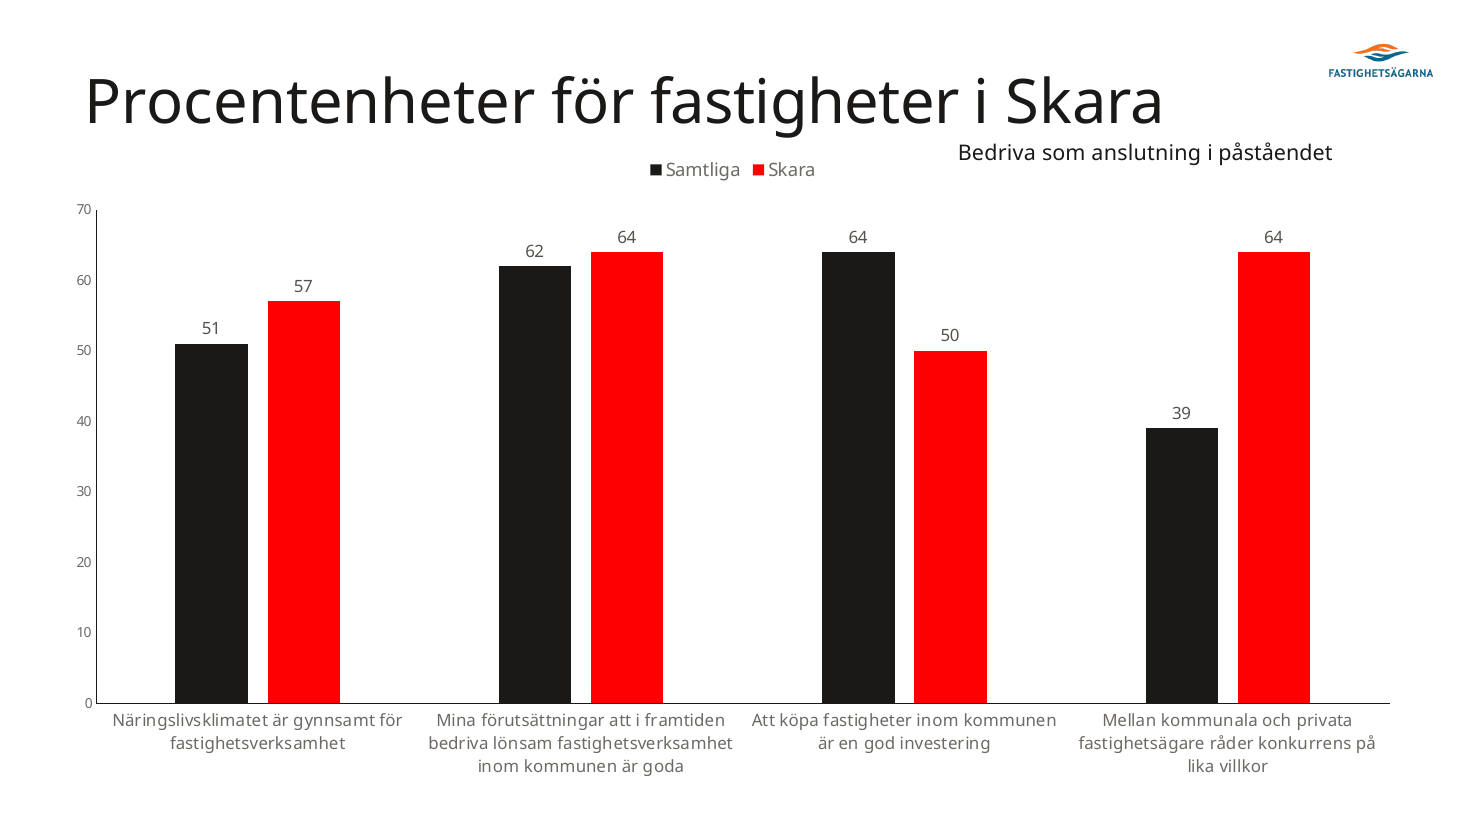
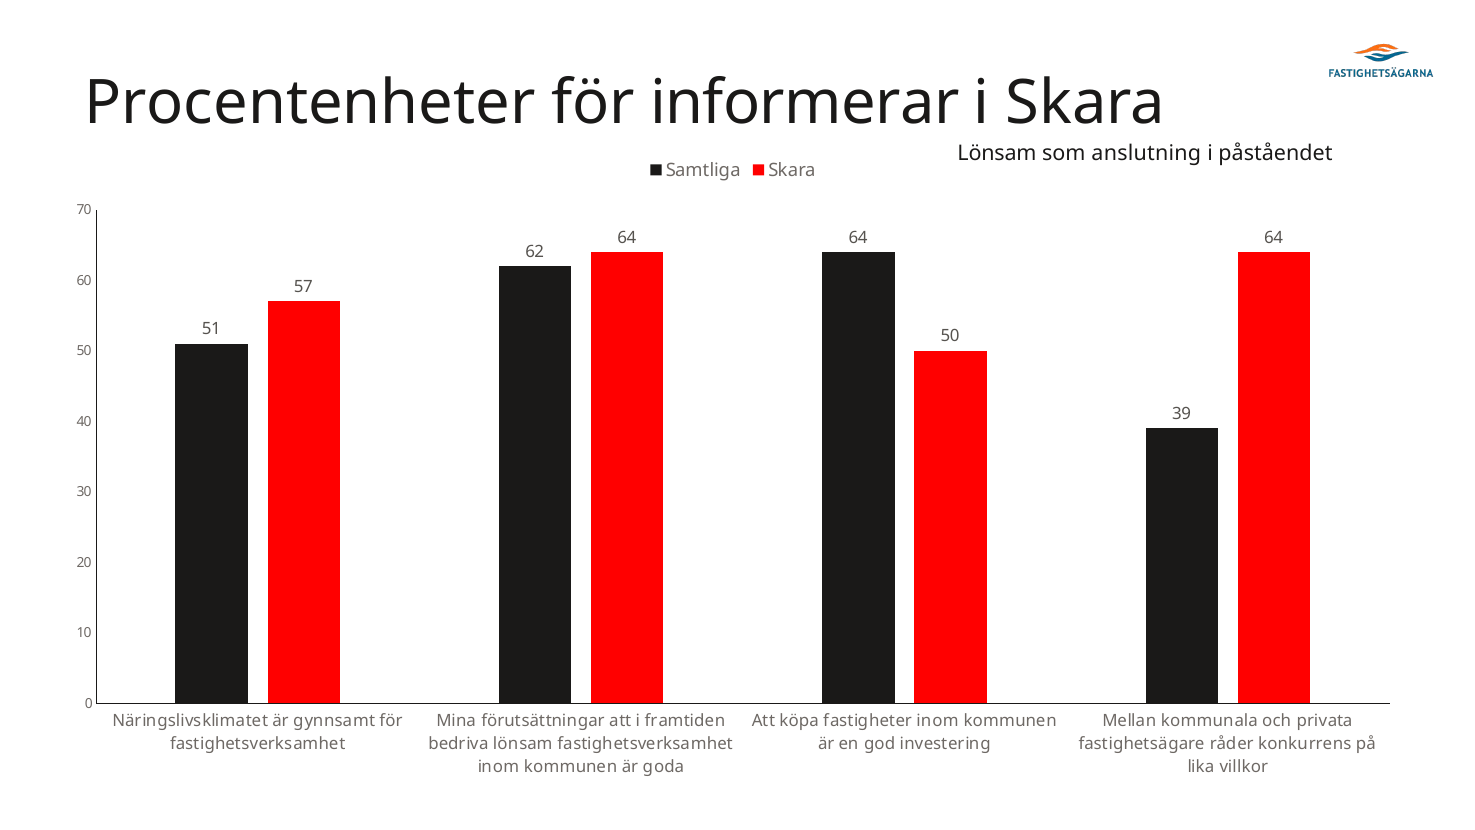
för fastigheter: fastigheter -> informerar (805, 103)
Bedriva: Bedriva -> Lönsam (997, 153)
